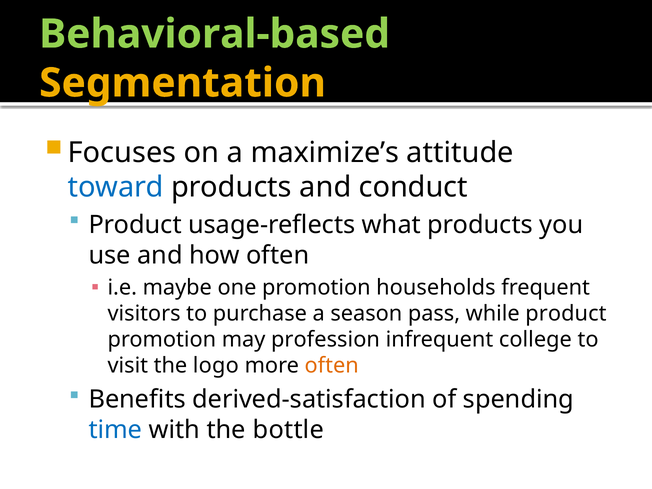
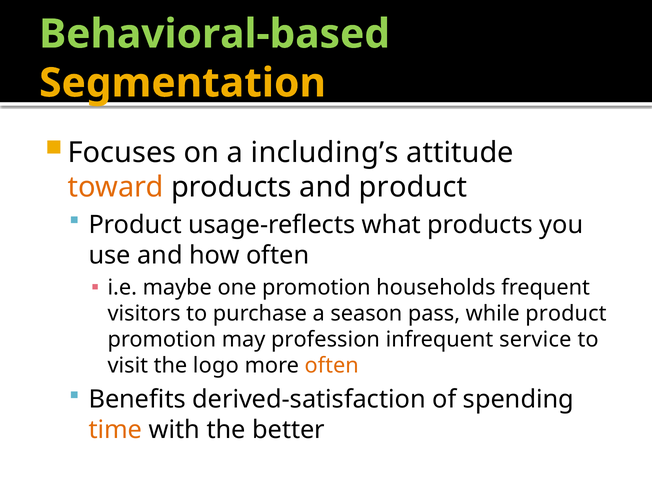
maximize’s: maximize’s -> including’s (325, 153)
toward colour: blue -> orange (116, 187)
and conduct: conduct -> product (413, 187)
college: college -> service (535, 340)
time colour: blue -> orange (115, 430)
bottle: bottle -> better (289, 430)
